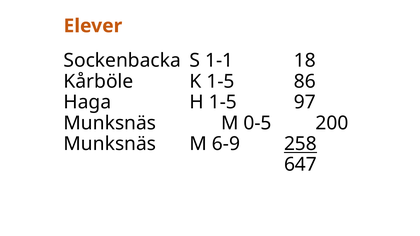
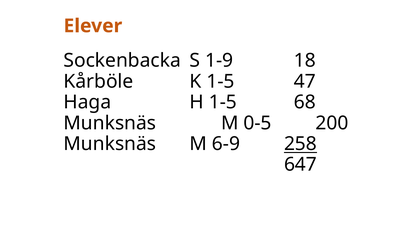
1-1: 1-1 -> 1-9 (219, 60)
86: 86 -> 47 (305, 82)
97: 97 -> 68 (305, 102)
